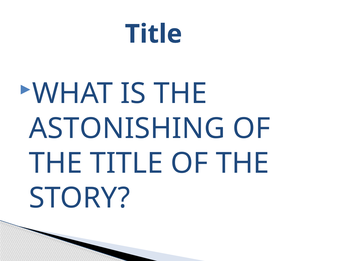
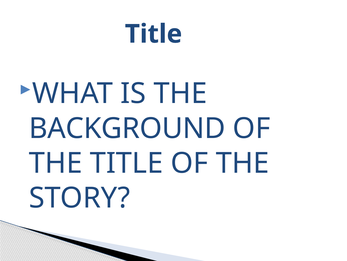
ASTONISHING: ASTONISHING -> BACKGROUND (127, 128)
